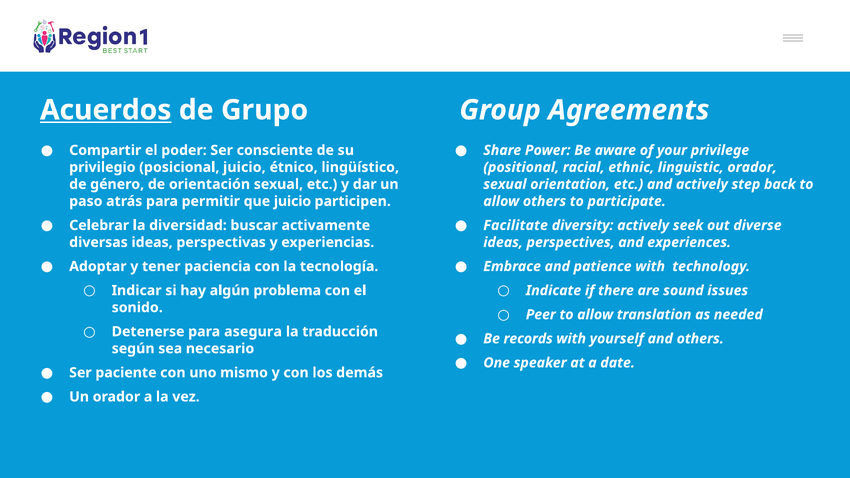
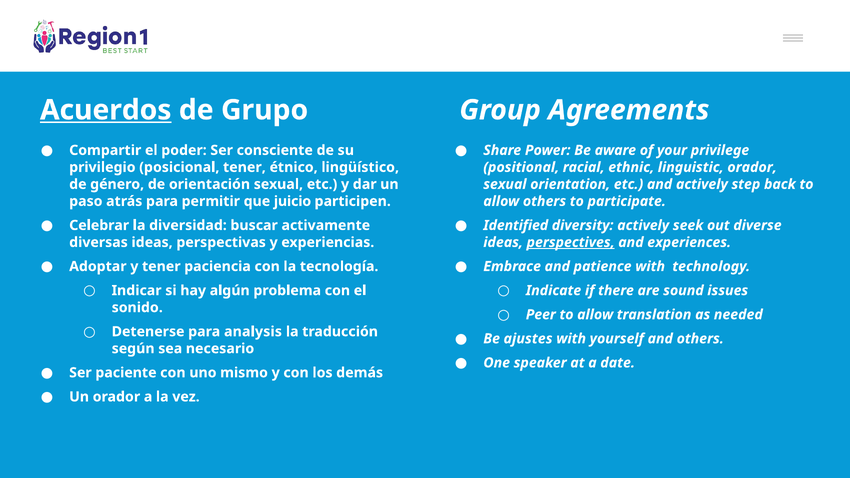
posicional juicio: juicio -> tener (244, 167)
Facilitate: Facilitate -> Identified (516, 225)
perspectives underline: none -> present (571, 242)
asegura: asegura -> analysis (253, 332)
records: records -> ajustes (528, 339)
